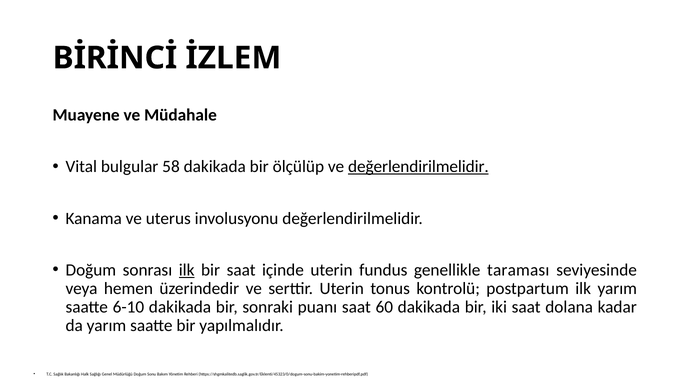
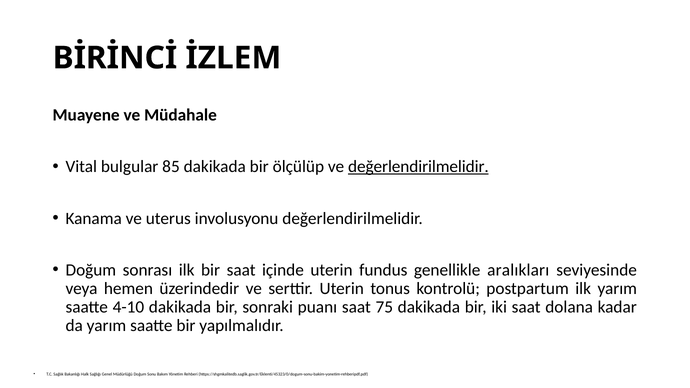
58: 58 -> 85 (171, 167)
ilk underline: present -> none (187, 270)
taraması: taraması -> aralıkları (518, 270)
6-10: 6-10 -> 4-10 (128, 307)
60: 60 -> 75 (384, 307)
